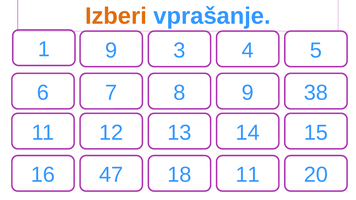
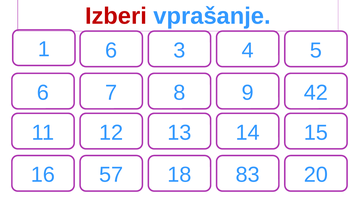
Izberi colour: orange -> red (116, 16)
1 9: 9 -> 6 (111, 50)
38: 38 -> 42 (316, 93)
47: 47 -> 57 (111, 175)
18 11: 11 -> 83 (248, 175)
